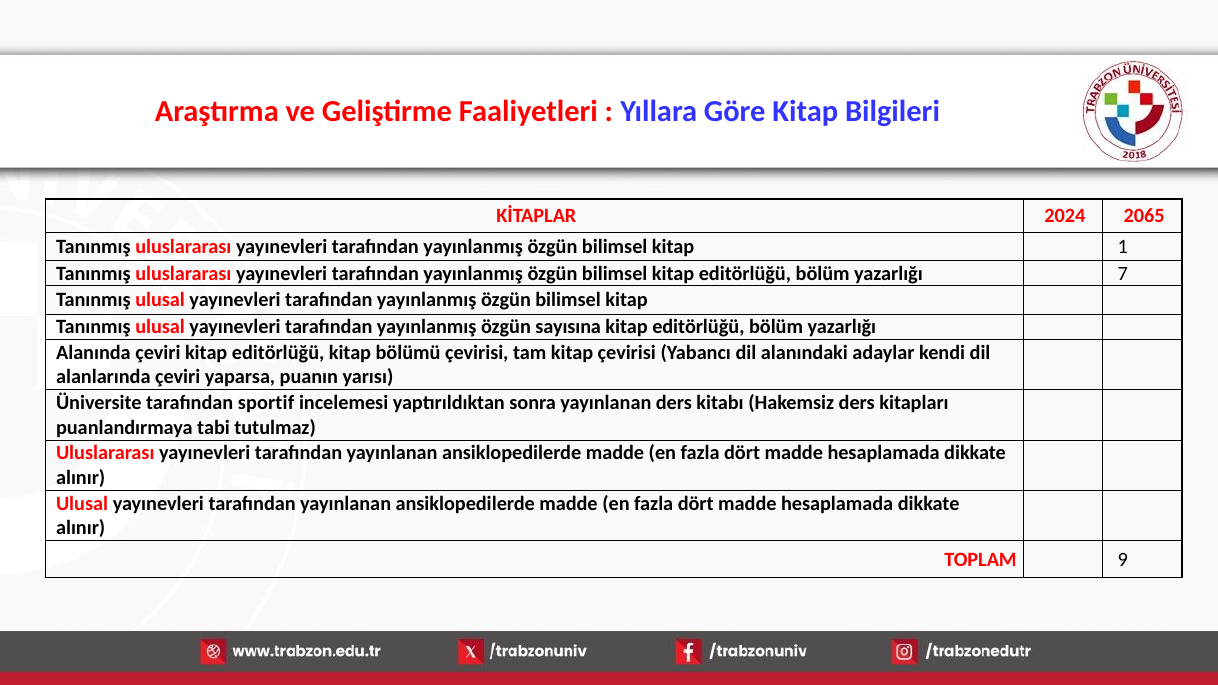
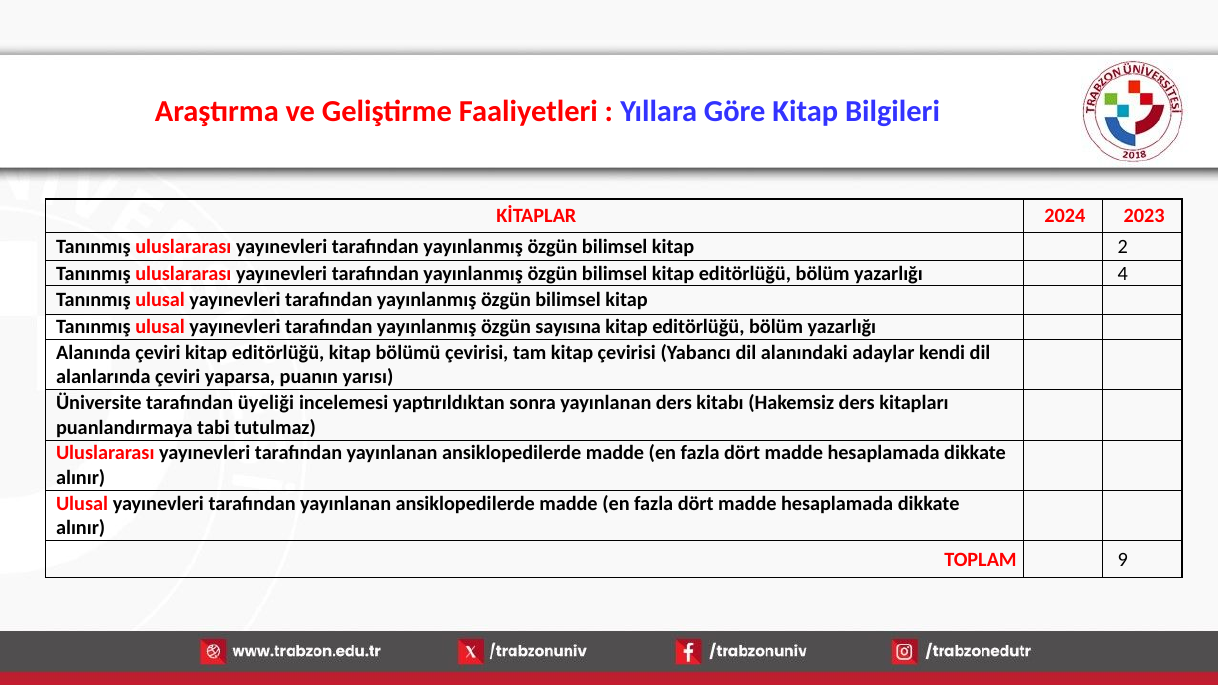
2065: 2065 -> 2023 (1144, 216)
1: 1 -> 2 (1123, 247)
7: 7 -> 4 (1123, 274)
sportif: sportif -> üyeliği (266, 403)
